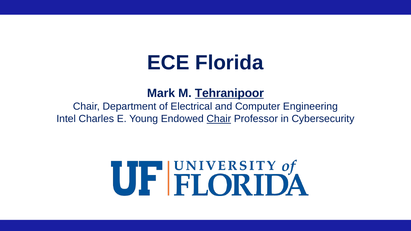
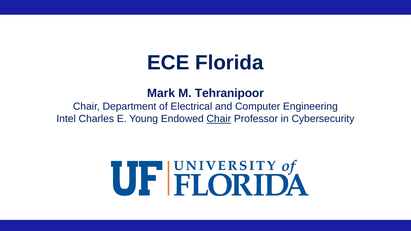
Tehranipoor underline: present -> none (229, 93)
